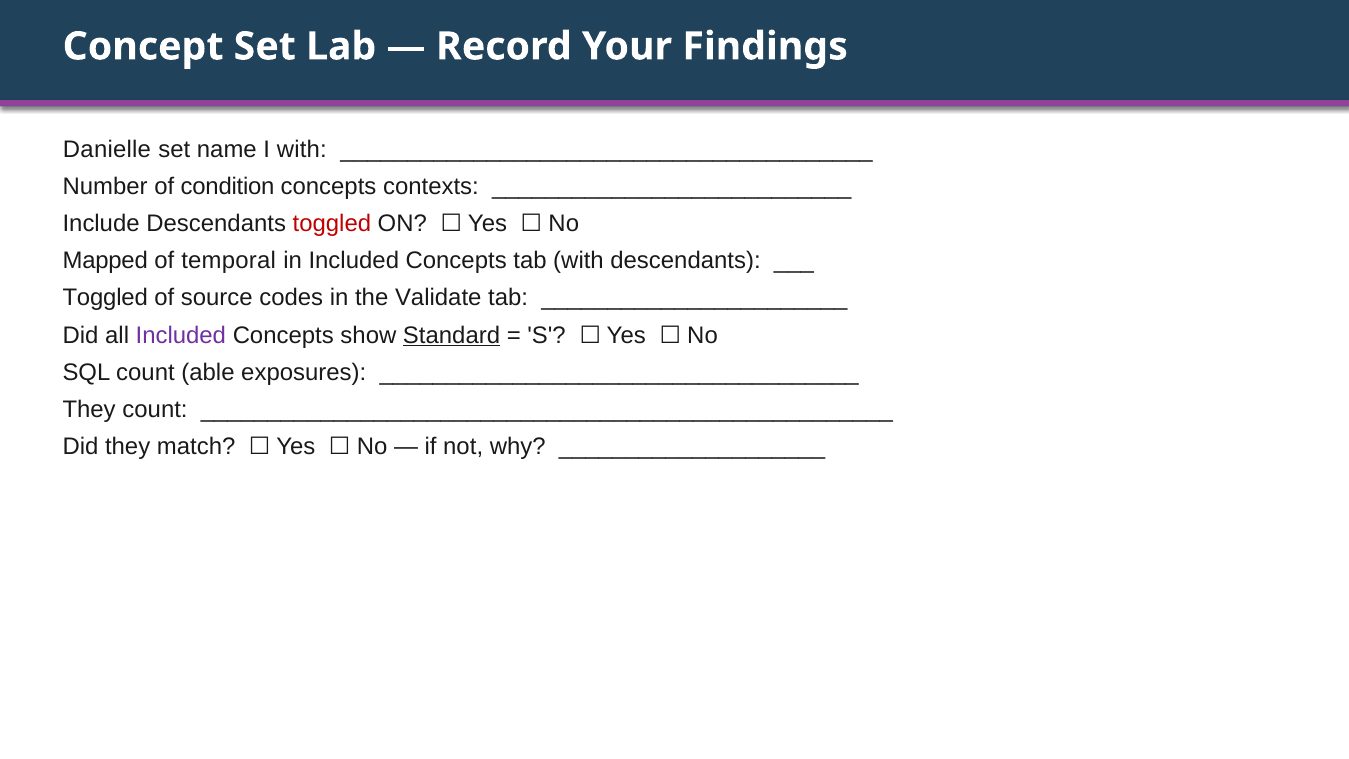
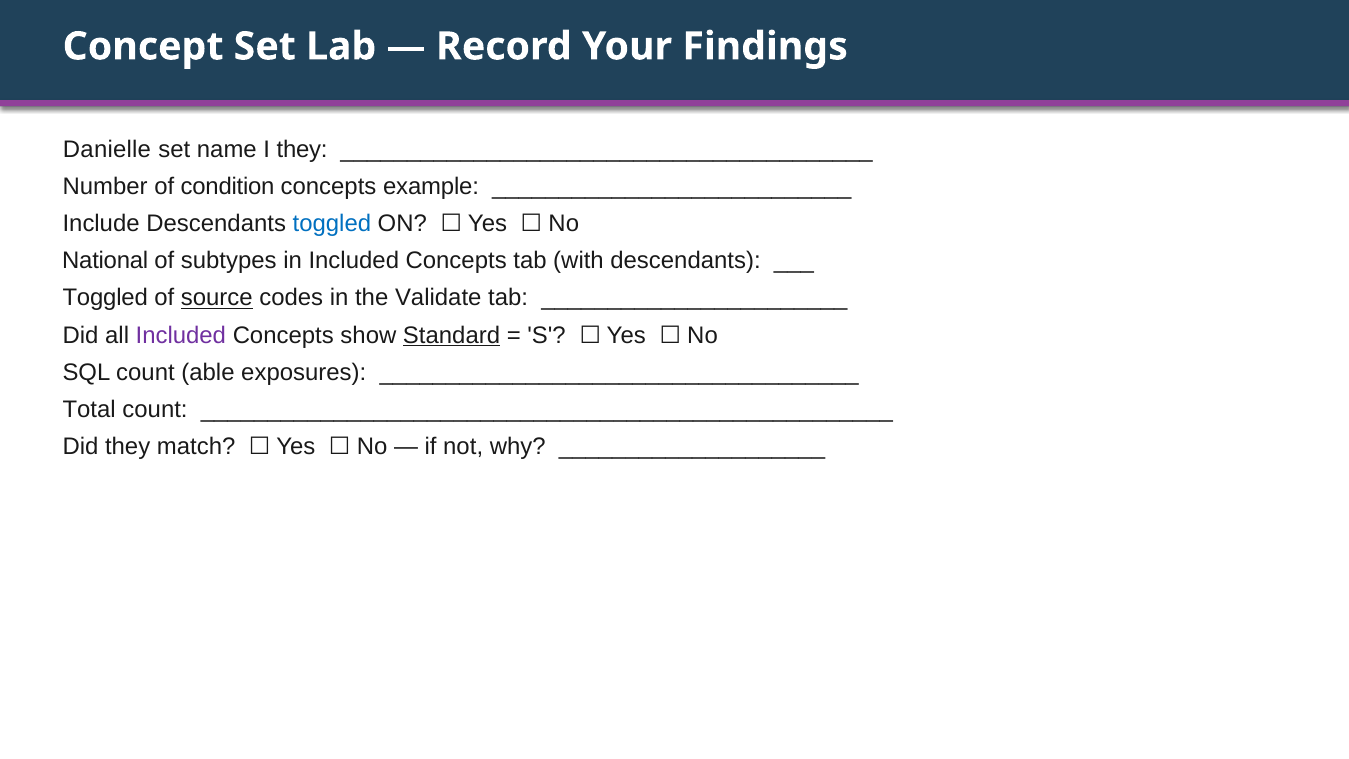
I with: with -> they (302, 149)
contexts: contexts -> example (431, 187)
toggled colour: red -> blue (332, 224)
Mapped: Mapped -> National (105, 261)
temporal: temporal -> subtypes (229, 261)
source underline: none -> present (217, 298)
They: They -> Total (89, 409)
